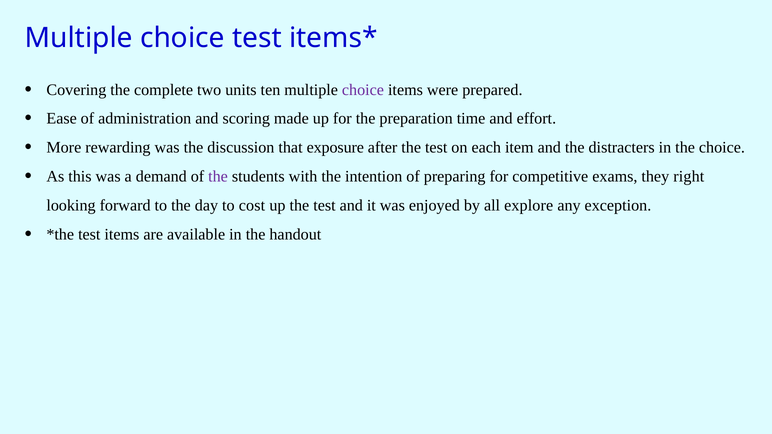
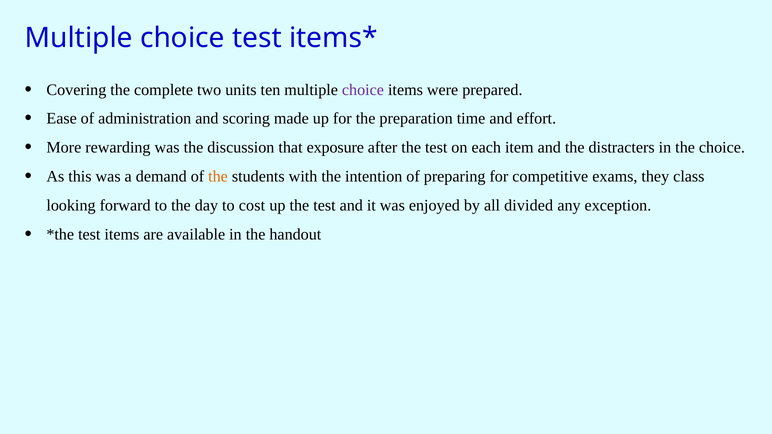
the colour: purple -> orange (218, 177)
right: right -> class (689, 177)
explore: explore -> divided (529, 206)
